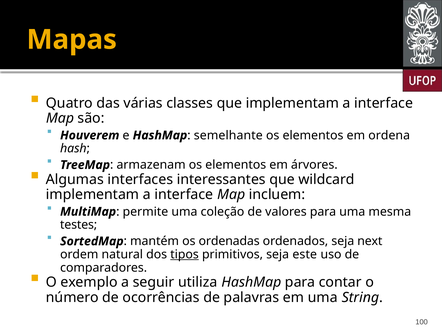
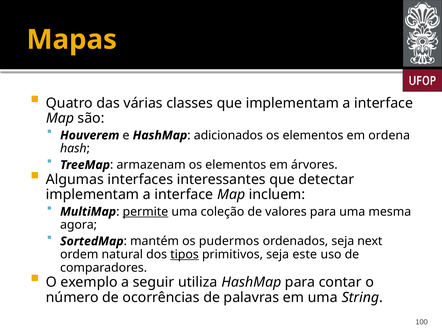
semelhante: semelhante -> adicionados (228, 136)
wildcard: wildcard -> detectar (326, 180)
permite underline: none -> present (145, 212)
testes: testes -> agora (79, 225)
ordenadas: ordenadas -> pudermos (229, 242)
